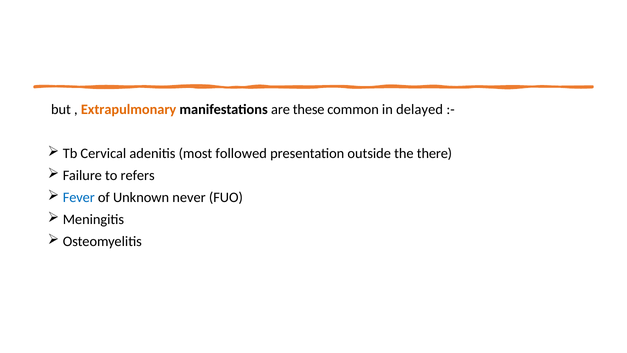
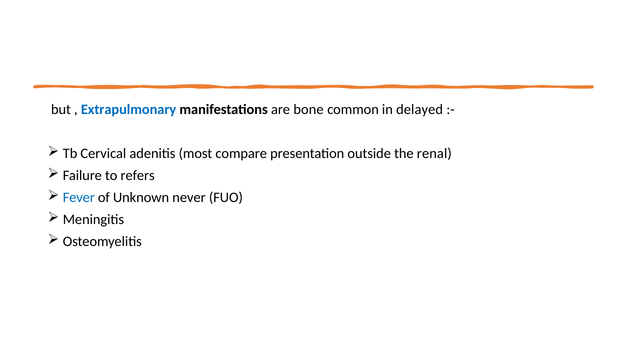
Extrapulmonary colour: orange -> blue (129, 109)
these: these -> bone (309, 109)
followed: followed -> compare (241, 153)
there: there -> renal (434, 153)
